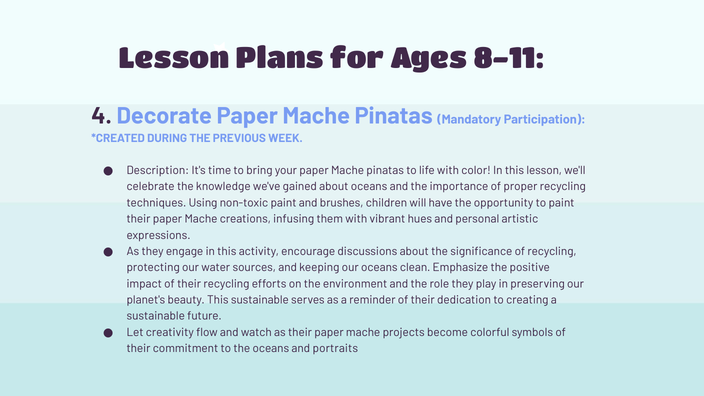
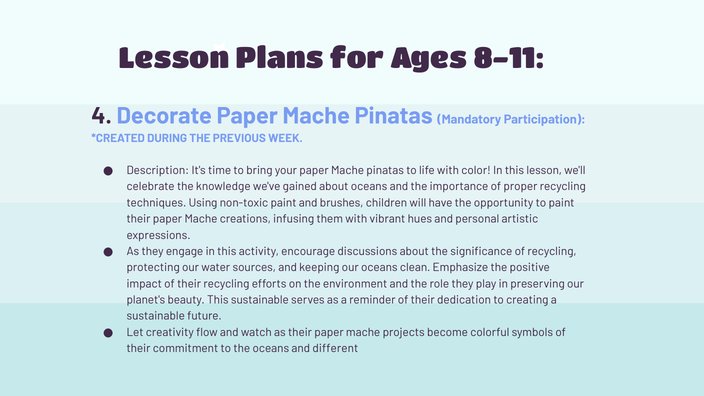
portraits: portraits -> different (335, 348)
